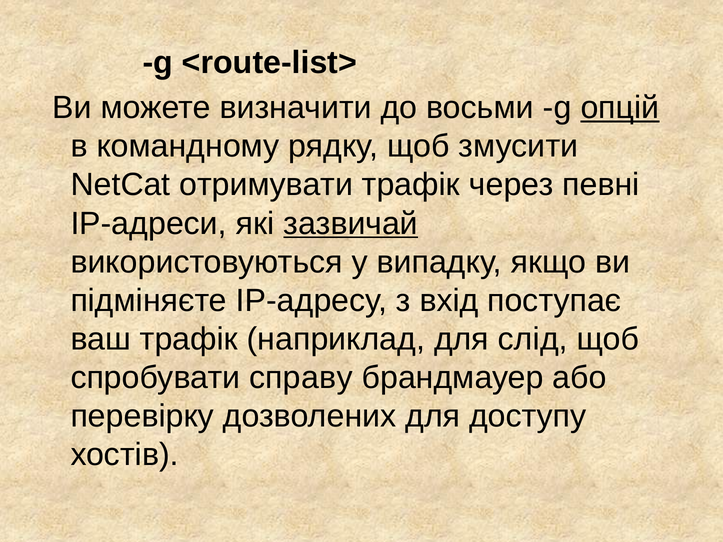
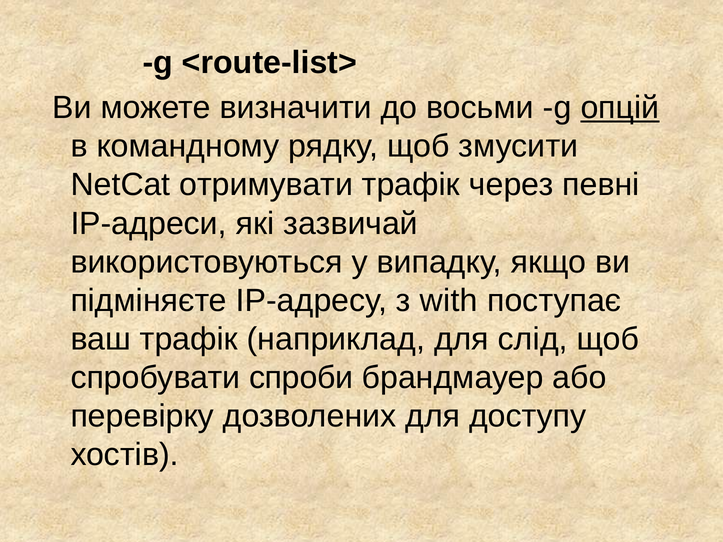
зазвичай underline: present -> none (351, 224)
вхід: вхід -> with (449, 301)
справу: справу -> спроби (301, 378)
